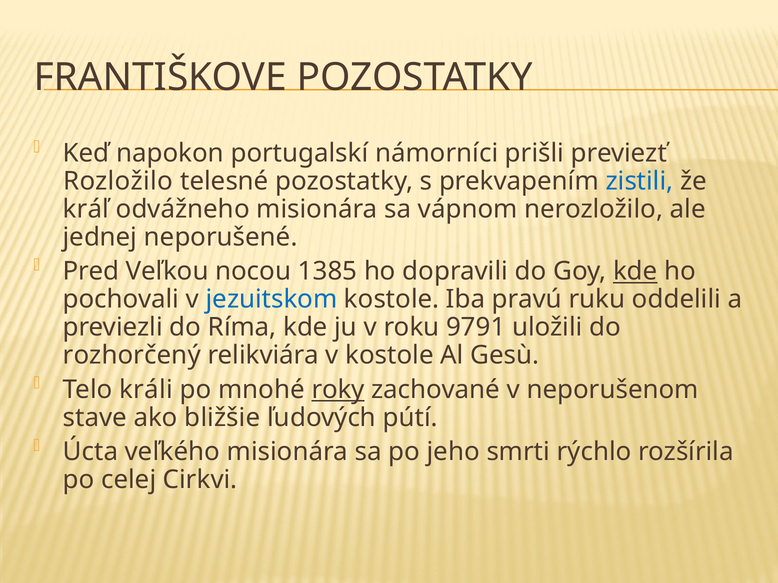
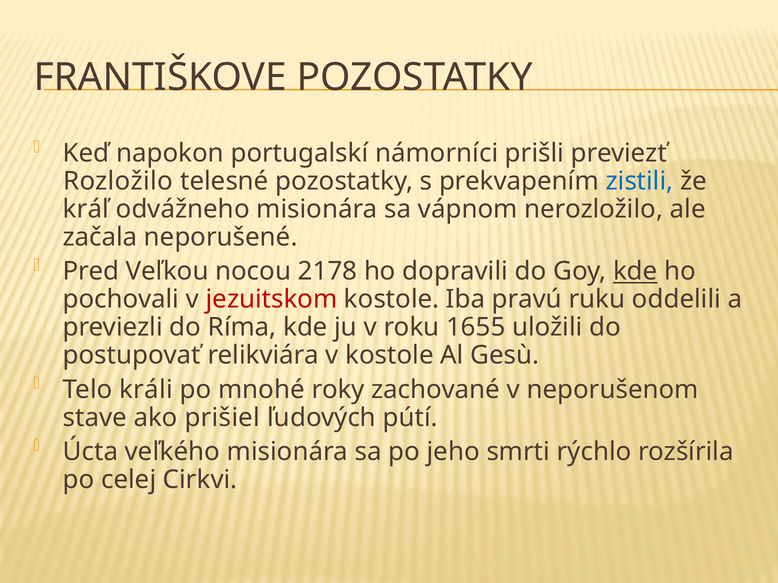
jednej: jednej -> začala (100, 237)
1385: 1385 -> 2178 (328, 272)
jezuitskom colour: blue -> red (272, 300)
9791: 9791 -> 1655 (476, 328)
rozhorčený: rozhorčený -> postupovať (132, 356)
roky underline: present -> none (338, 390)
bližšie: bližšie -> prišiel (222, 418)
